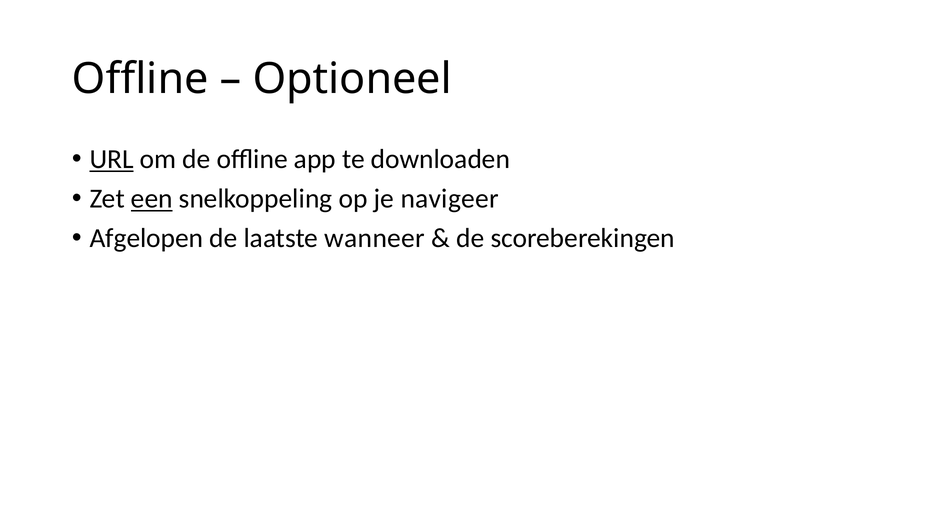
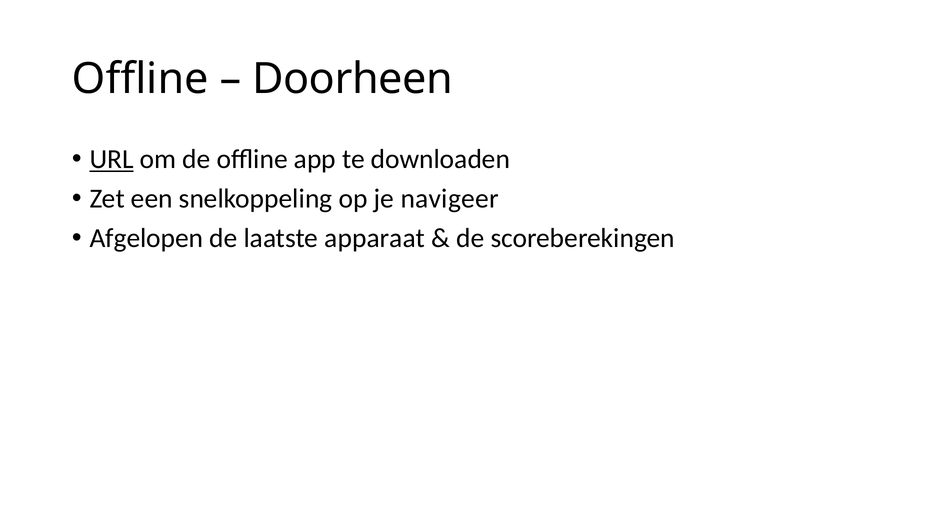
Optioneel: Optioneel -> Doorheen (353, 79)
een underline: present -> none (152, 199)
wanneer: wanneer -> apparaat (375, 239)
